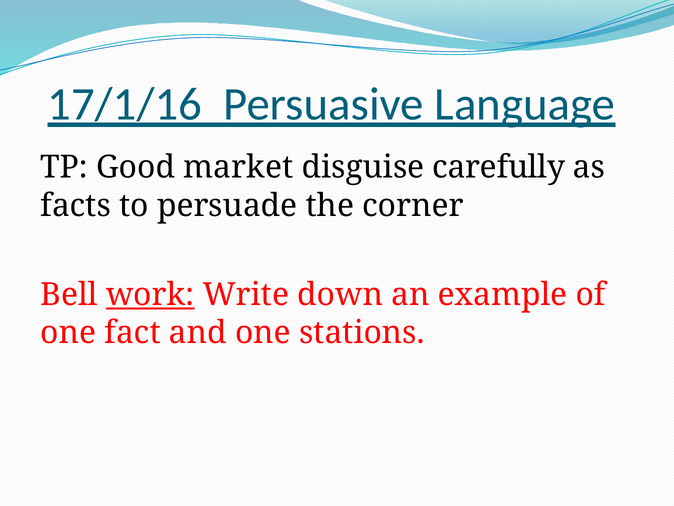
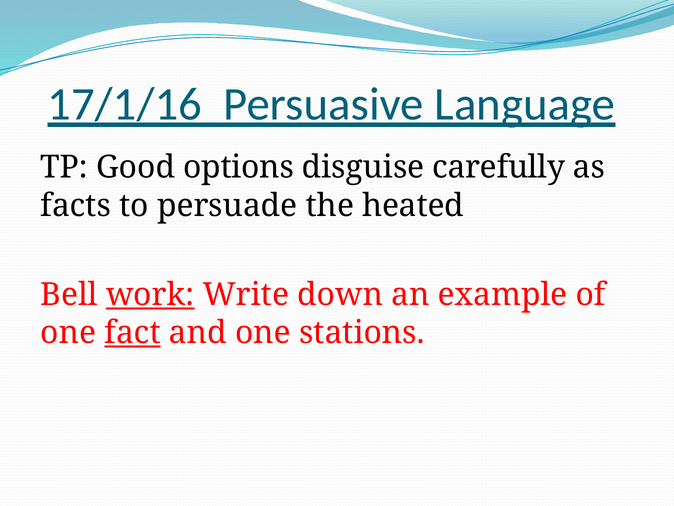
market: market -> options (239, 167)
corner: corner -> heated (413, 205)
fact underline: none -> present (133, 333)
